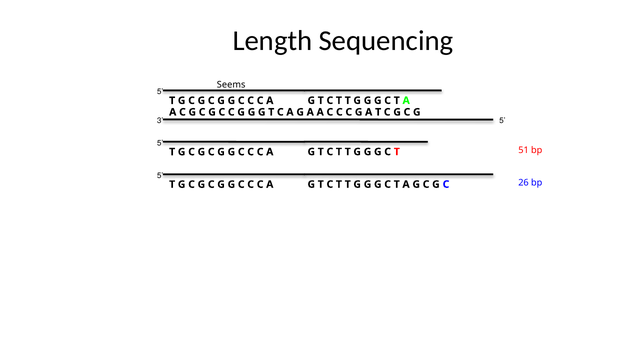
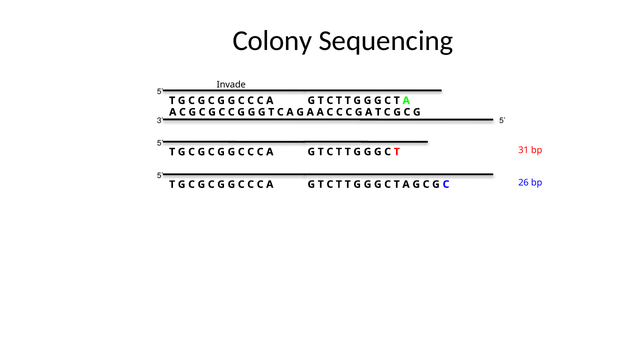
Length: Length -> Colony (272, 41)
Seems: Seems -> Invade (231, 85)
51: 51 -> 31 (524, 150)
